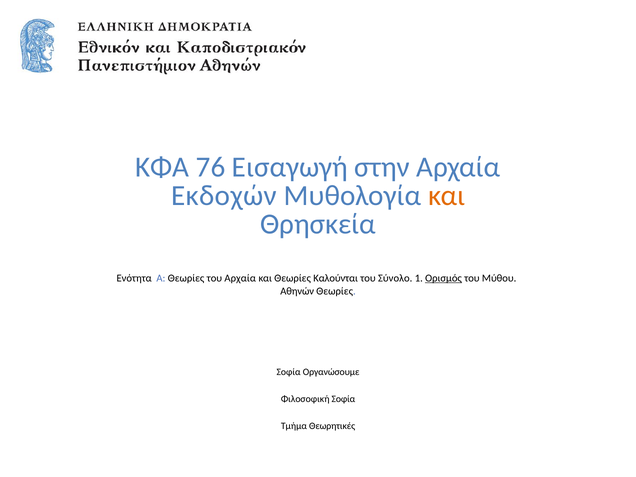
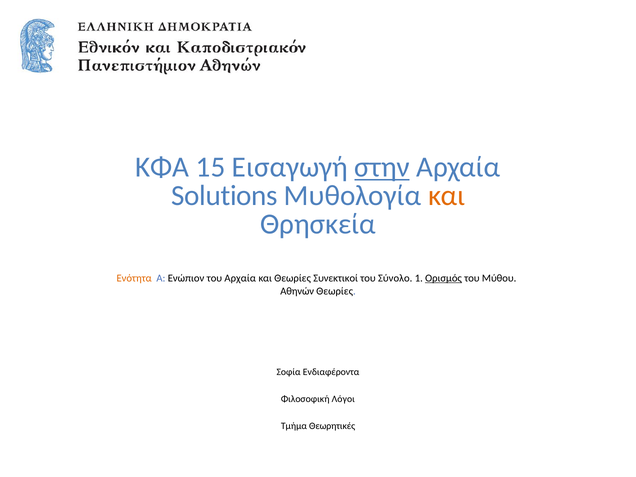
76: 76 -> 15 (211, 167)
στην underline: none -> present (382, 167)
Εκδοχών: Εκδοχών -> Solutions (224, 196)
Ενότητα colour: black -> orange (134, 278)
Α Θεωρίες: Θεωρίες -> Ενώπιον (186, 278)
Καλούνται: Καλούνται -> Συνεκτικοί (336, 278)
Οργανώσουμε: Οργανώσουμε -> Ενδιαφέροντα (331, 372)
Φιλοσοφική Σοφία: Σοφία -> Λόγοι (343, 399)
